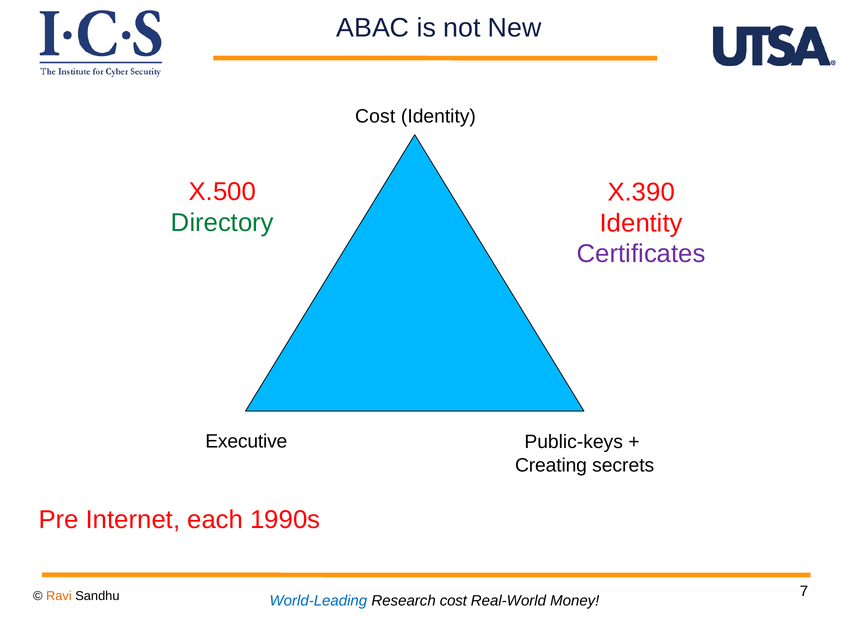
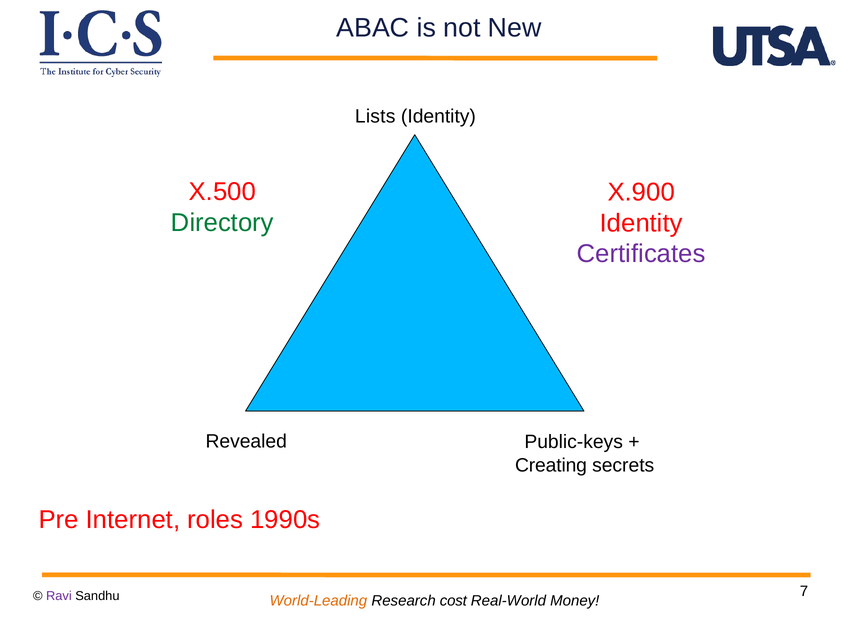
Cost: Cost -> Lists (375, 116)
X.390: X.390 -> X.900 (641, 192)
Executive: Executive -> Revealed (246, 442)
each: each -> roles (215, 520)
Ravi colour: orange -> purple (59, 596)
World-Leading colour: blue -> orange (318, 601)
